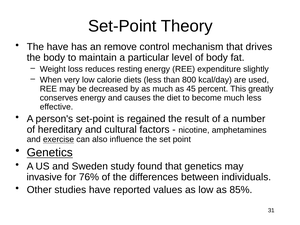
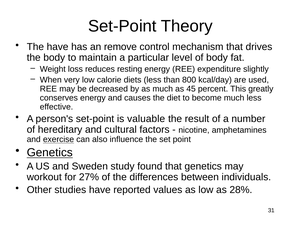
regained: regained -> valuable (146, 119)
invasive: invasive -> workout (44, 177)
76%: 76% -> 27% (89, 177)
85%: 85% -> 28% (241, 190)
